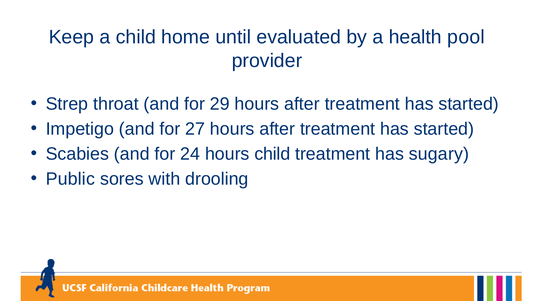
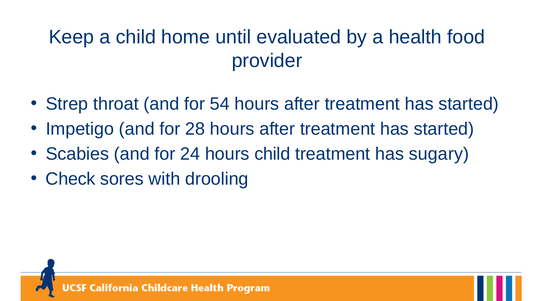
pool: pool -> food (466, 37)
29: 29 -> 54 (220, 104)
27: 27 -> 28 (195, 129)
Public: Public -> Check (71, 178)
